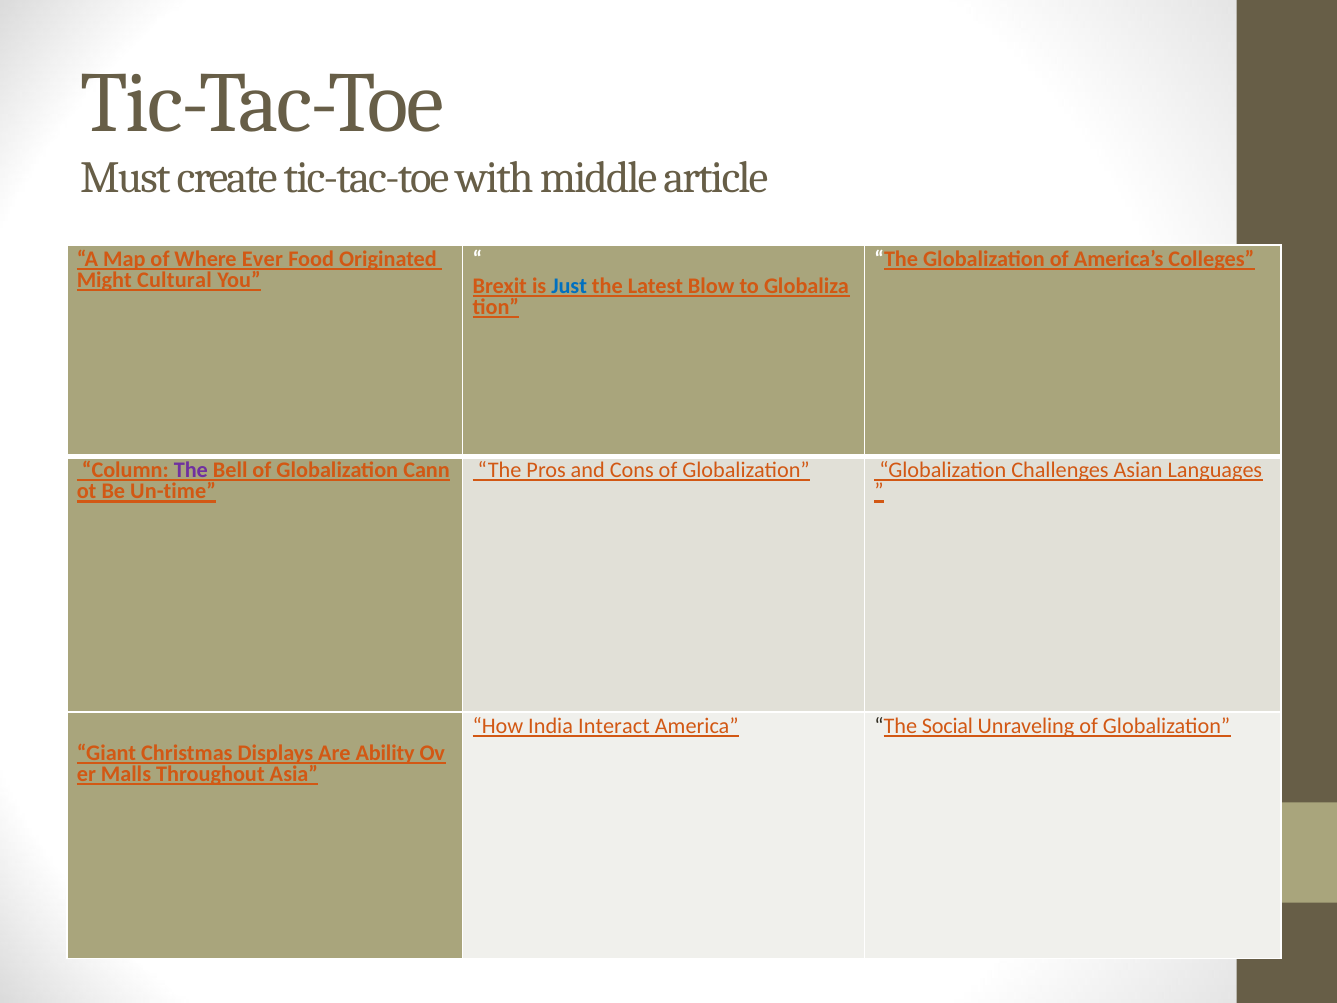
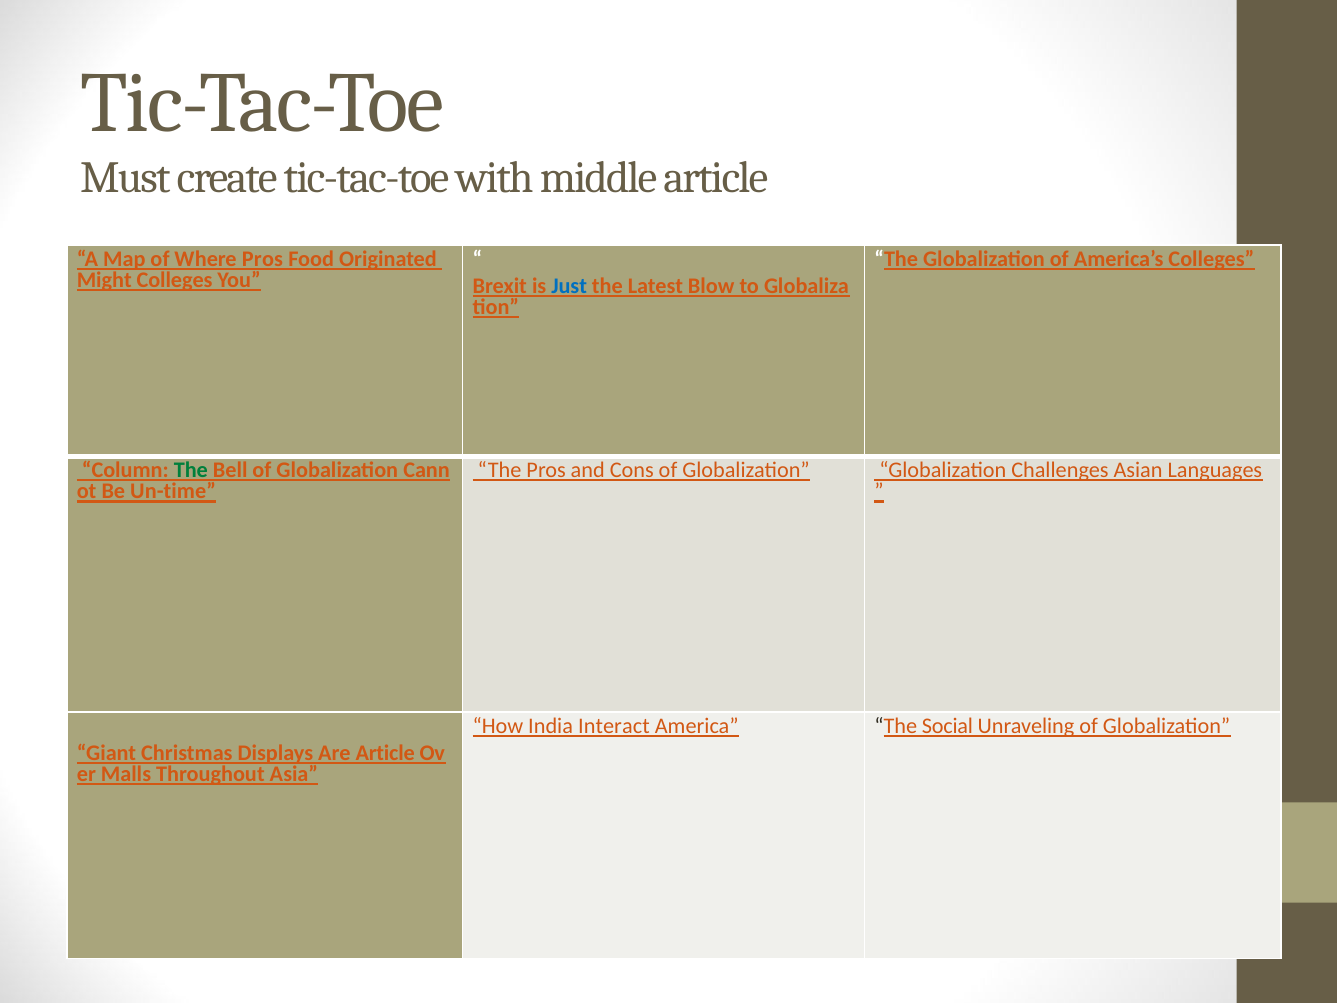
Where Ever: Ever -> Pros (262, 259)
Might Cultural: Cultural -> Colleges (175, 280)
The colour: purple -> green (191, 470)
Are Ability: Ability -> Article (385, 753)
